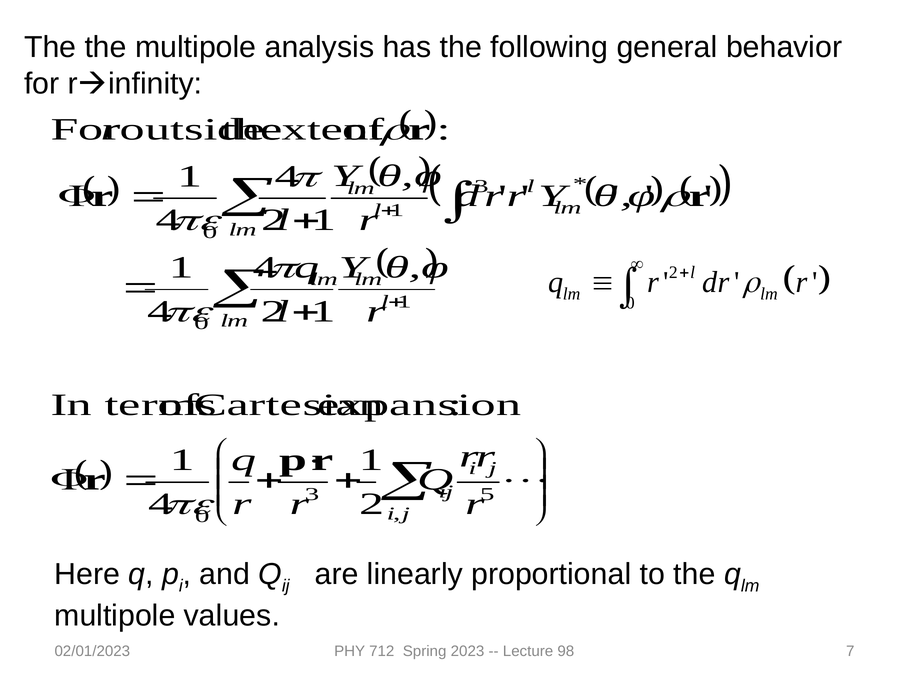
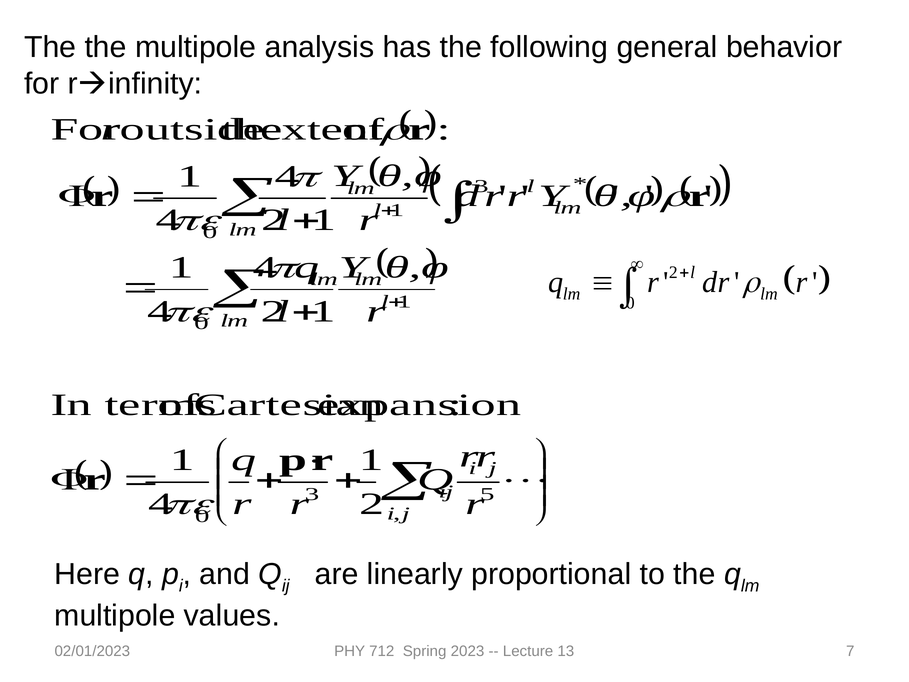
98: 98 -> 13 (566, 651)
